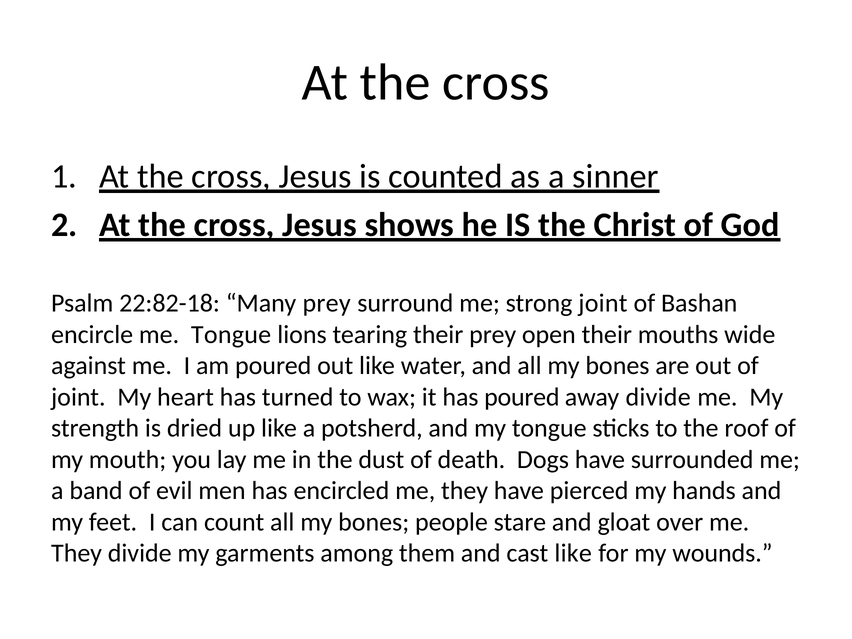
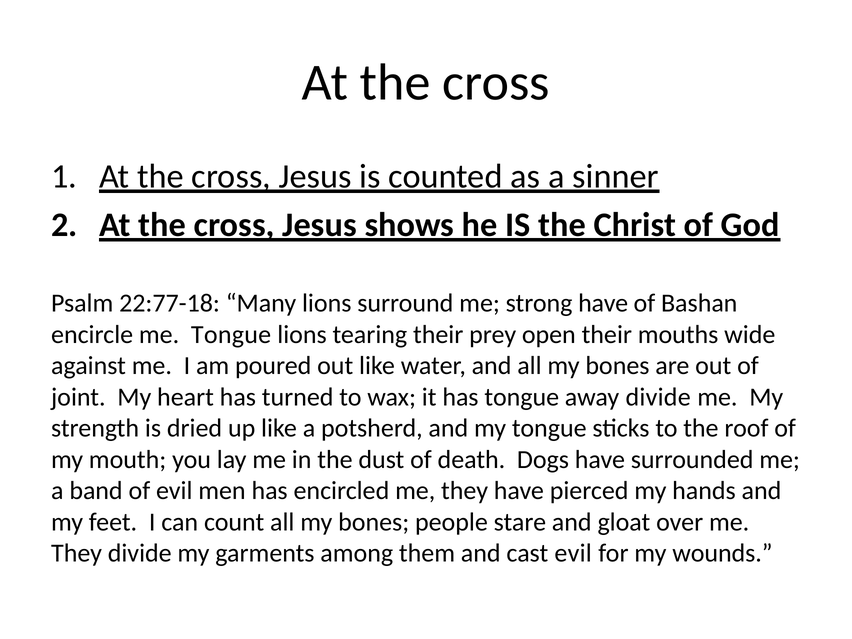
22:82-18: 22:82-18 -> 22:77-18 (170, 303)
Many prey: prey -> lions (327, 303)
strong joint: joint -> have (603, 303)
has poured: poured -> tongue (522, 397)
cast like: like -> evil (573, 553)
